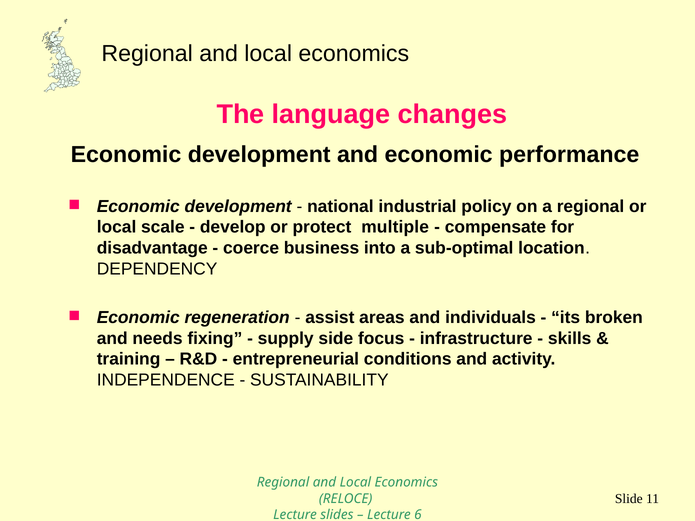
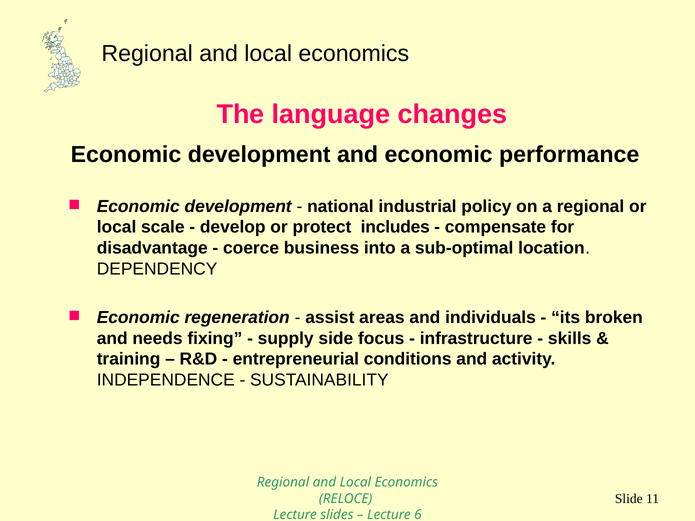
multiple: multiple -> includes (395, 227)
